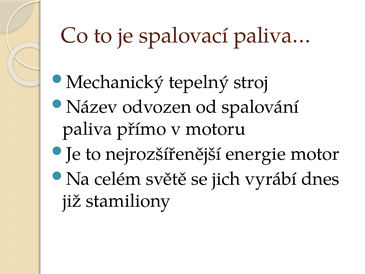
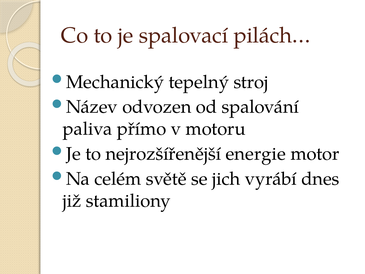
paliva…: paliva… -> pilách… (272, 35)
